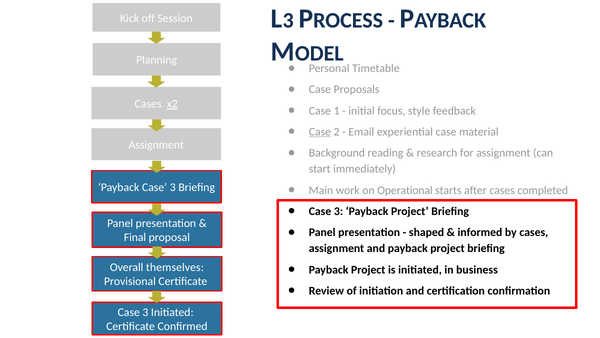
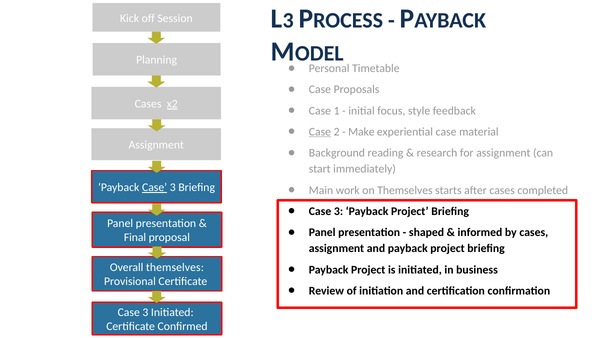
Email: Email -> Make (361, 132)
Case underline: none -> present (155, 187)
on Operational: Operational -> Themselves (405, 190)
